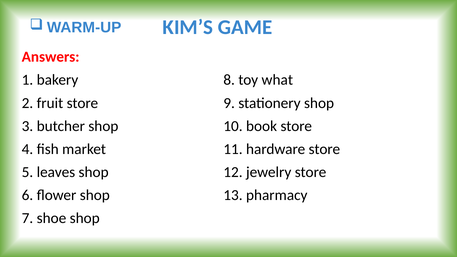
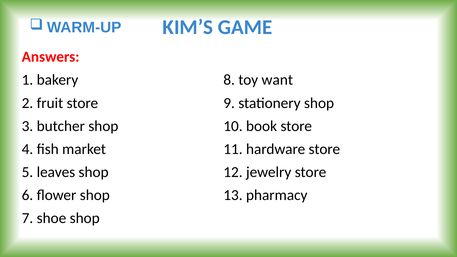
what: what -> want (277, 80)
